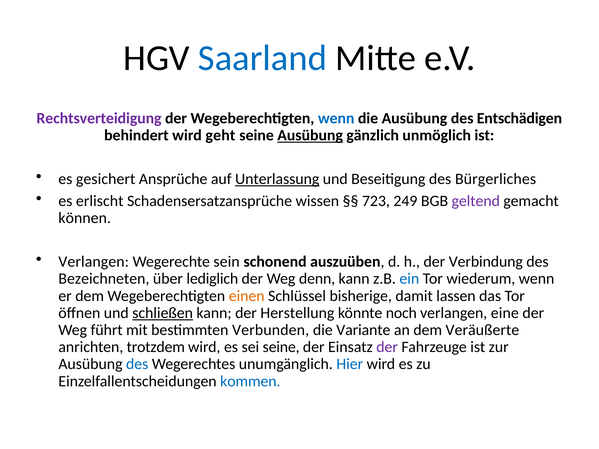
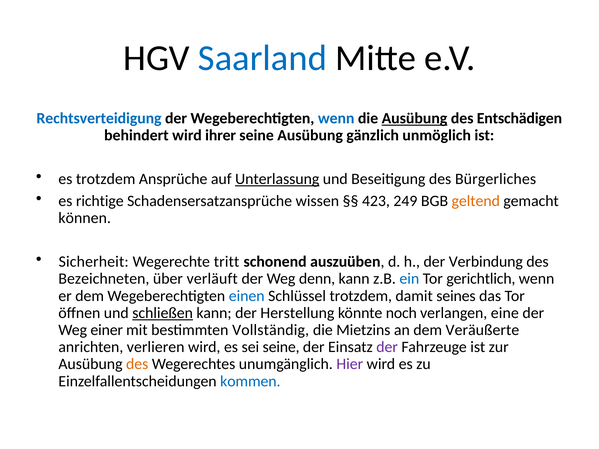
Rechtsverteidigung colour: purple -> blue (99, 118)
Ausübung underline: none -> present (414, 118)
geht: geht -> ihrer (221, 135)
Ausübung underline: present -> none (310, 135)
es gesichert: gesichert -> trotzdem (106, 179)
erlischt: erlischt -> richtige (100, 201)
723: 723 -> 423 (376, 201)
geltend colour: purple -> orange (476, 201)
Verlangen: Verlangen -> Sicherheit (94, 262)
sein: sein -> tritt (227, 262)
lediglich: lediglich -> verläuft (212, 279)
wiederum: wiederum -> gerichtlich (481, 279)
einen colour: orange -> blue (247, 296)
Schlüssel bisherige: bisherige -> trotzdem (361, 296)
lassen: lassen -> seines (456, 296)
führt: führt -> einer (107, 330)
Verbunden: Verbunden -> Vollständig (271, 330)
Variante: Variante -> Mietzins (363, 330)
trotzdem: trotzdem -> verlieren (156, 347)
des colour: blue -> orange (137, 364)
Hier colour: blue -> purple (350, 364)
